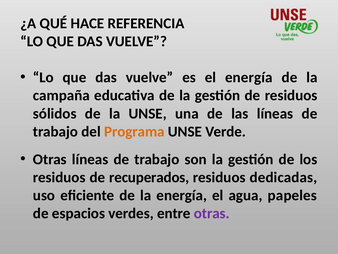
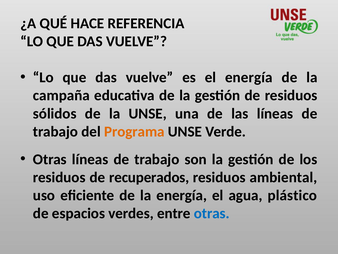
dedicadas: dedicadas -> ambiental (283, 177)
papeles: papeles -> plástico (292, 195)
otras colour: purple -> blue (212, 213)
